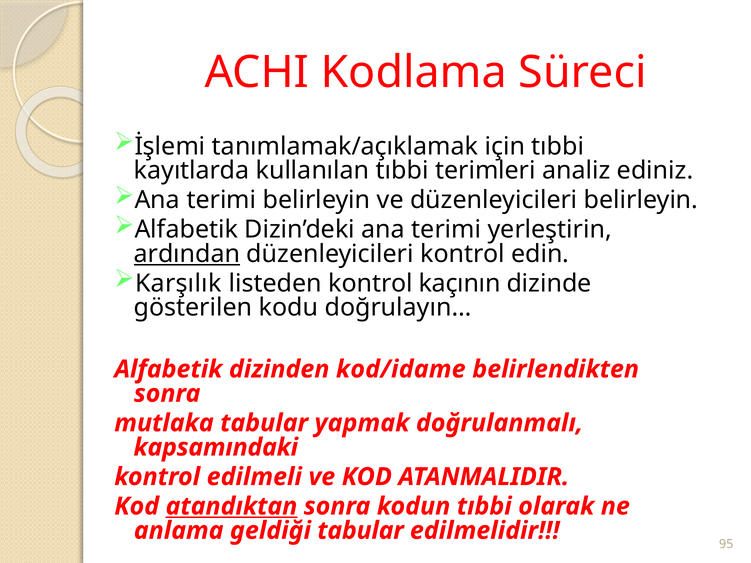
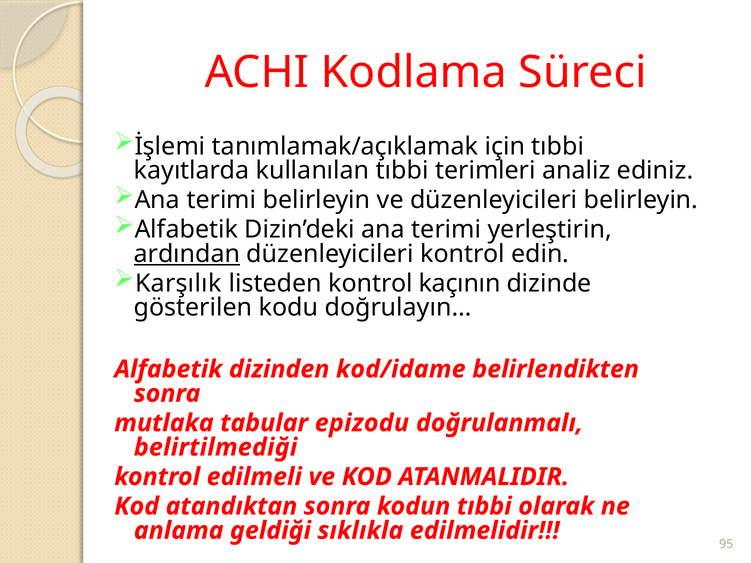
yapmak: yapmak -> epizodu (362, 423)
kapsamındaki: kapsamındaki -> belirtilmediği (216, 448)
atandıktan underline: present -> none (231, 506)
geldiği tabular: tabular -> sıklıkla (360, 531)
